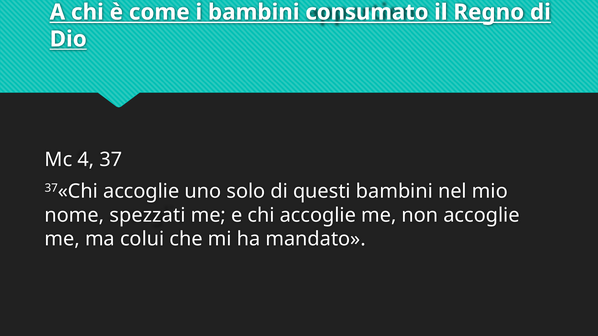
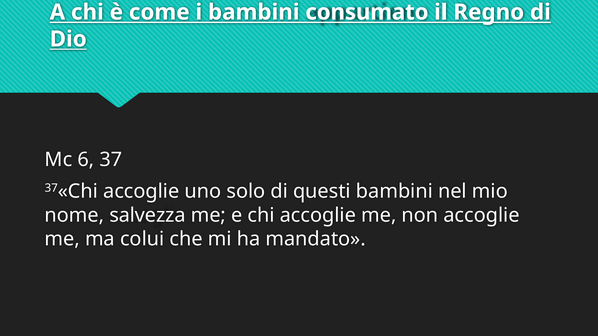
4: 4 -> 6 (86, 160)
spezzati: spezzati -> salvezza (148, 215)
